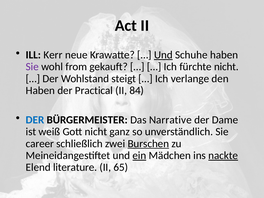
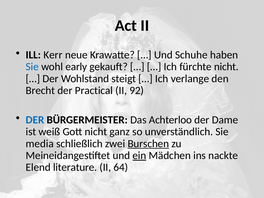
Und underline: present -> none (163, 55)
Sie colour: purple -> blue (32, 67)
from: from -> early (76, 67)
Haben: Haben -> Brecht (40, 91)
84: 84 -> 92 (137, 91)
Narrative: Narrative -> Achterloo (170, 120)
career: career -> media (40, 144)
nackte underline: present -> none (223, 155)
65: 65 -> 64 (121, 167)
